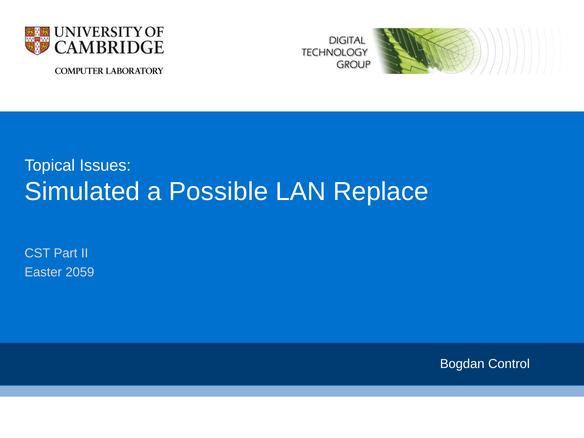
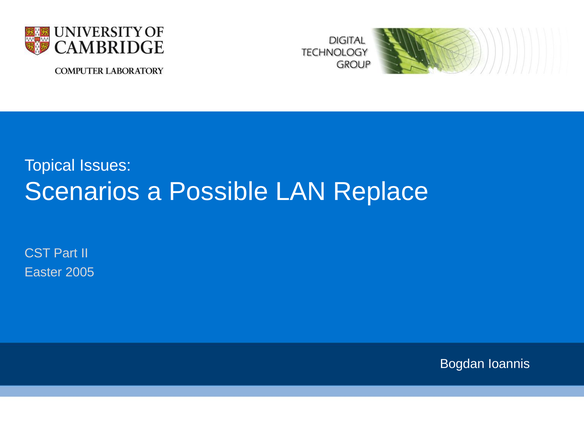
Simulated: Simulated -> Scenarios (82, 191)
2059: 2059 -> 2005 (80, 272)
Control: Control -> Ioannis (509, 364)
